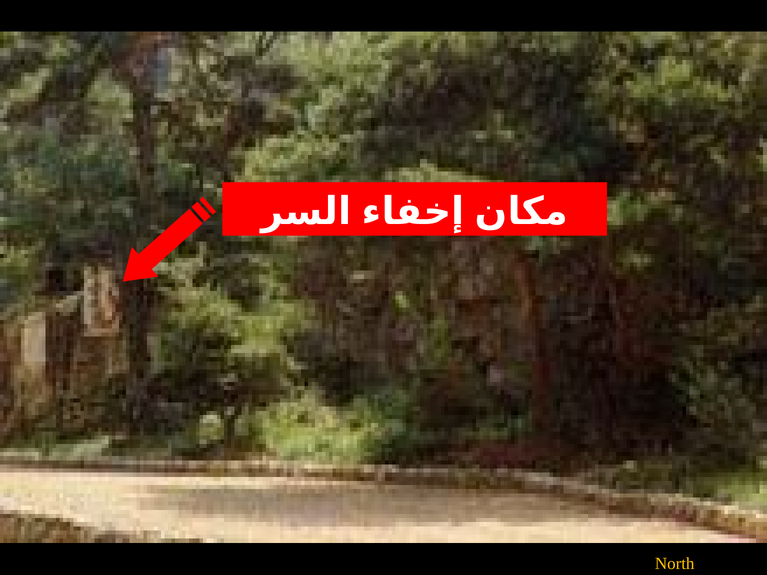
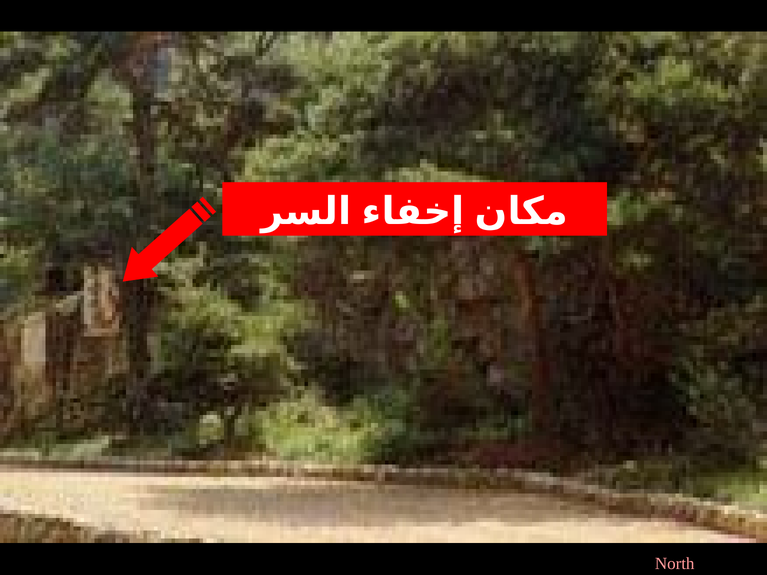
North colour: yellow -> pink (675, 564)
